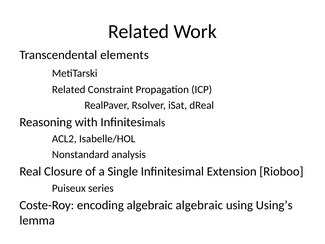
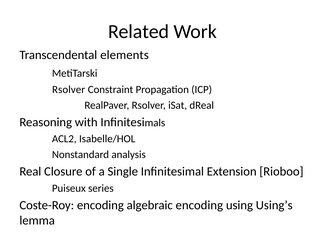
Related: Related -> Rsolver (69, 89)
algebraic algebraic: algebraic -> encoding (199, 205)
